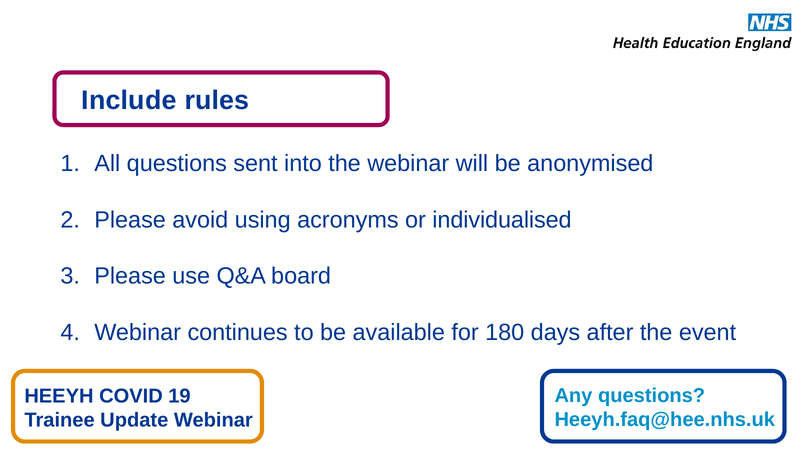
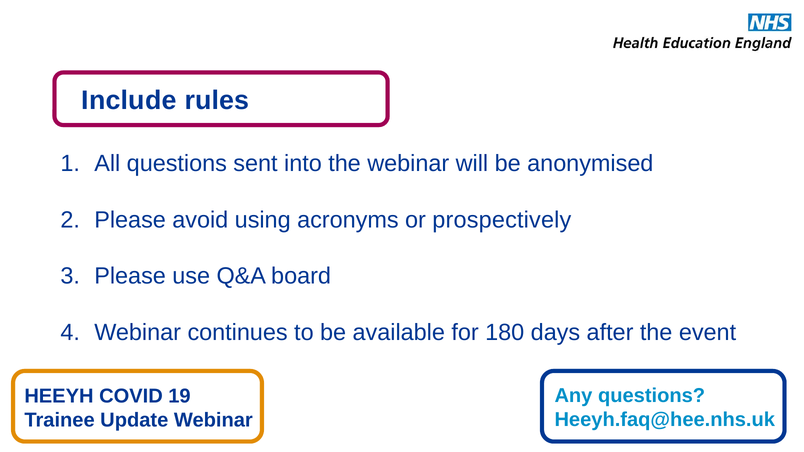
individualised: individualised -> prospectively (502, 220)
